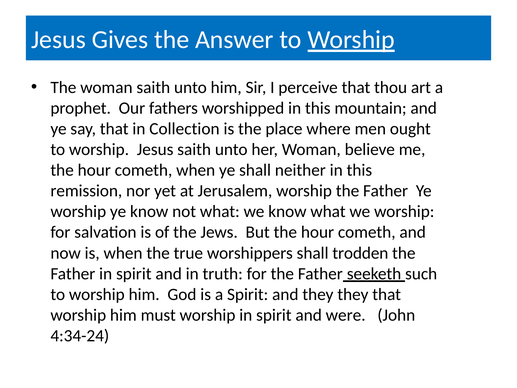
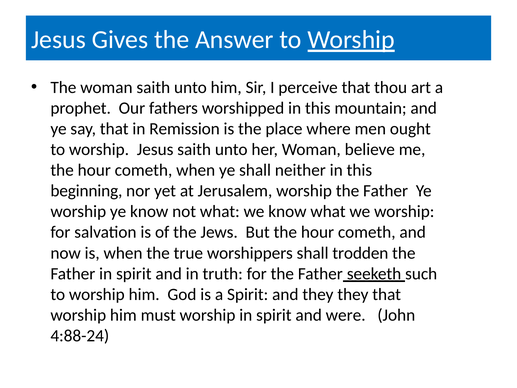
Collection: Collection -> Remission (185, 129)
remission: remission -> beginning (86, 191)
4:34-24: 4:34-24 -> 4:88-24 (80, 336)
